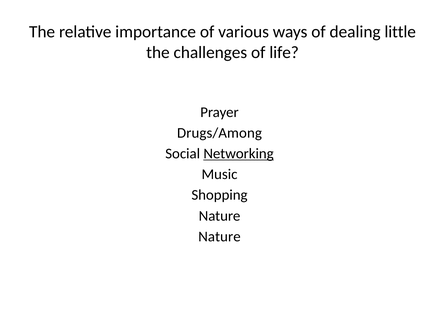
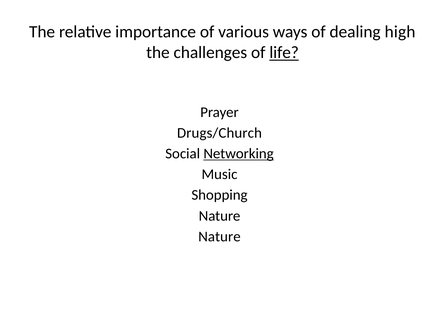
little: little -> high (400, 32)
life underline: none -> present (284, 53)
Drugs/Among: Drugs/Among -> Drugs/Church (219, 133)
